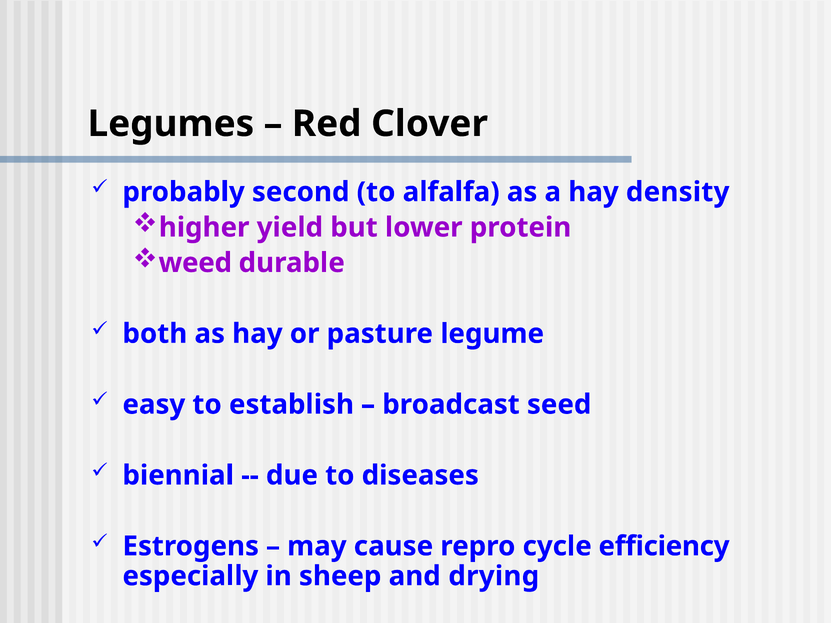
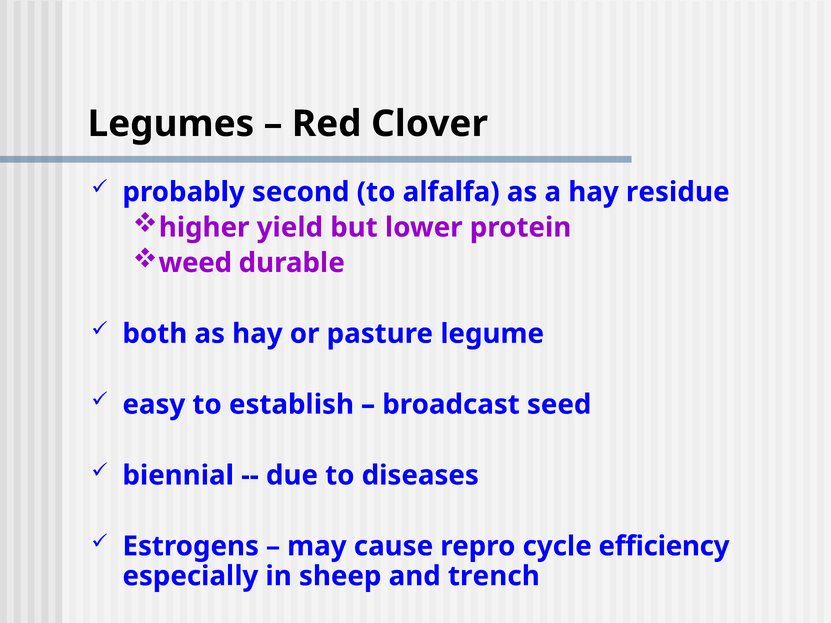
density: density -> residue (678, 192)
drying: drying -> trench (494, 576)
